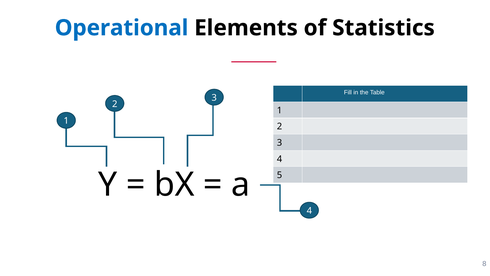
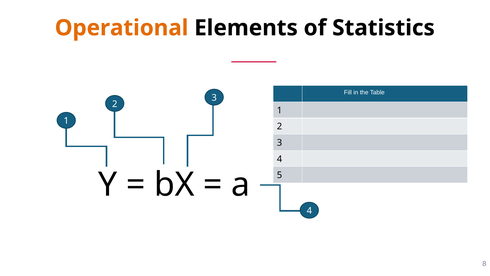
Operational colour: blue -> orange (122, 28)
